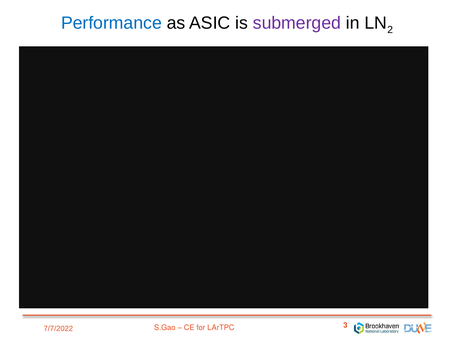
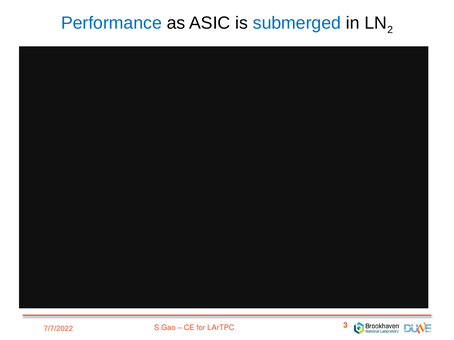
submerged colour: purple -> blue (297, 23)
